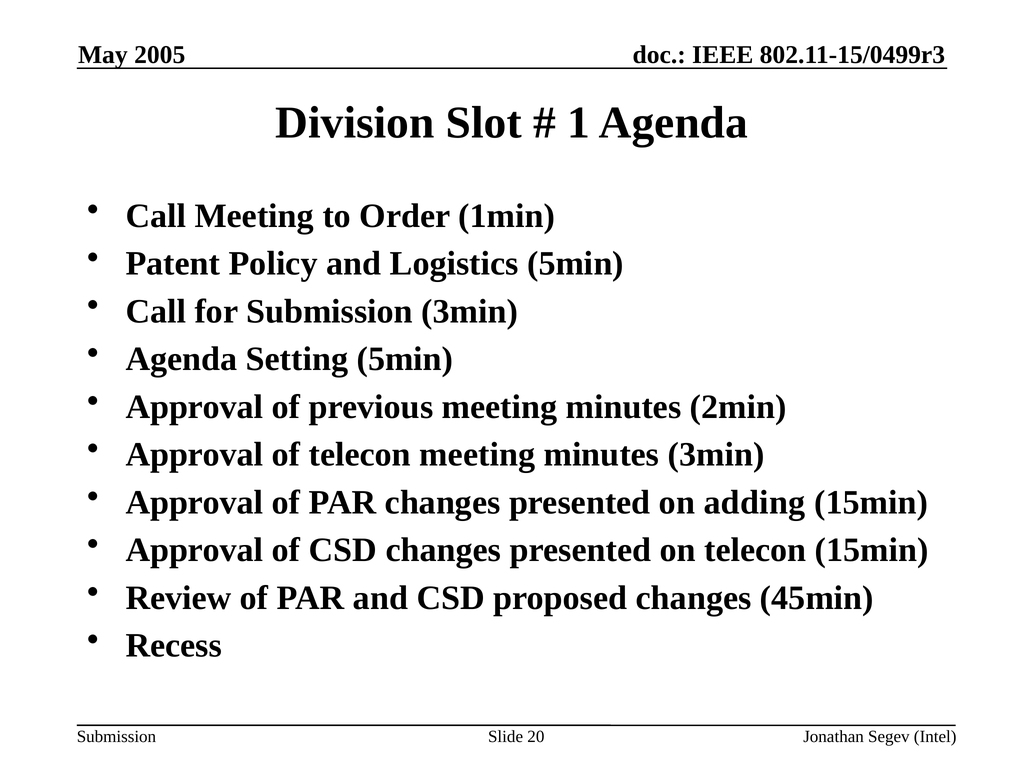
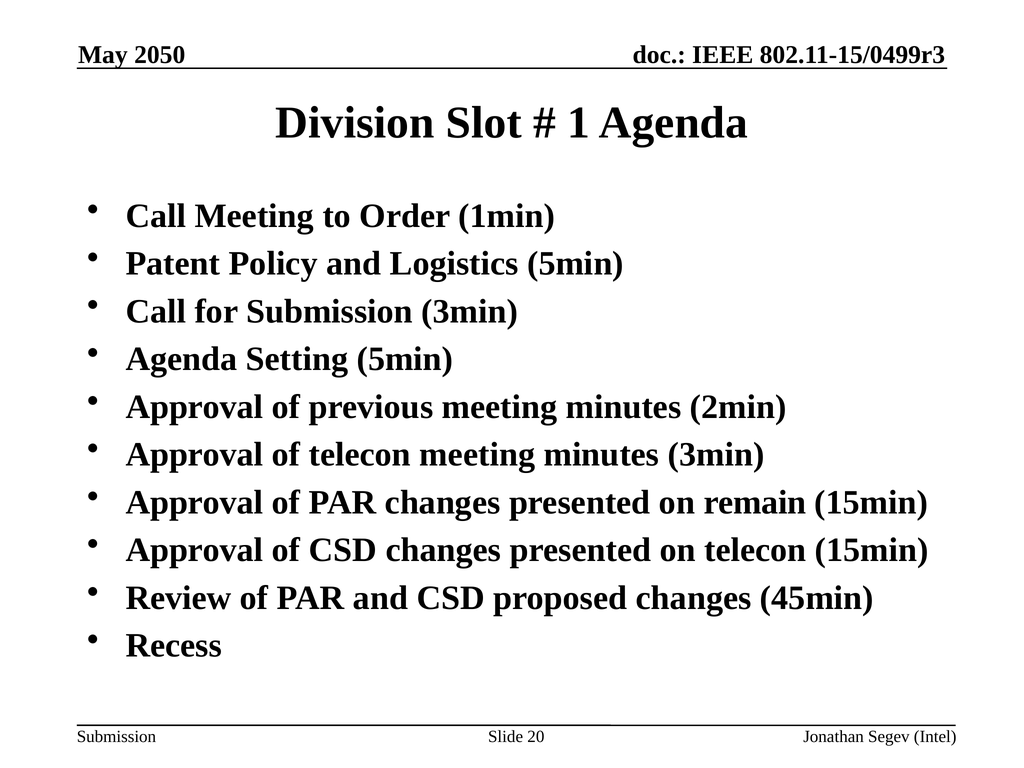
2005: 2005 -> 2050 (160, 55)
adding: adding -> remain (755, 502)
